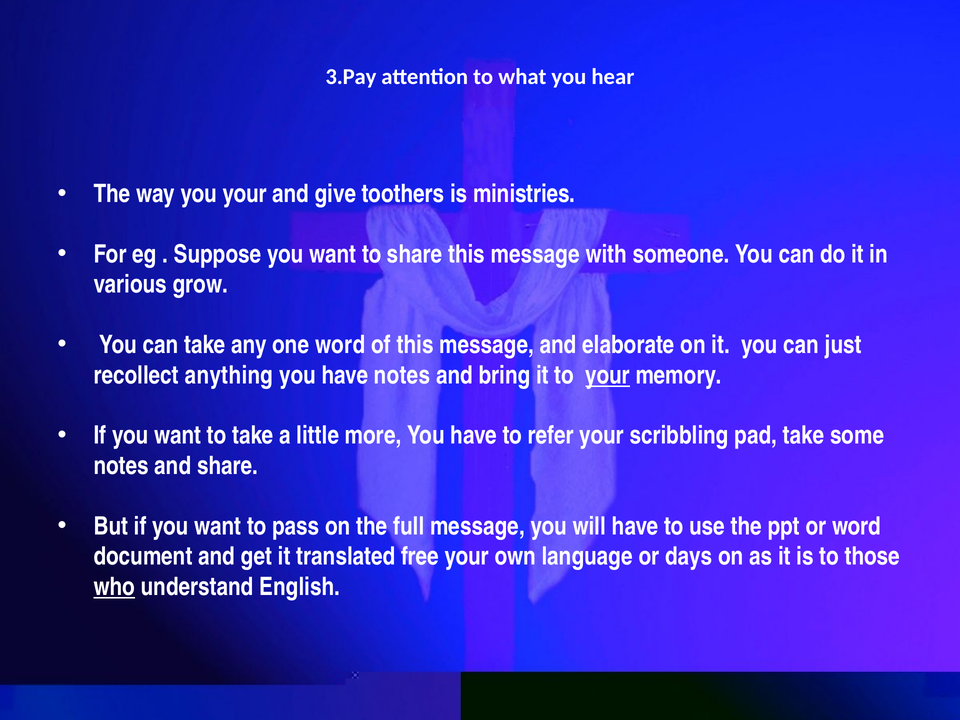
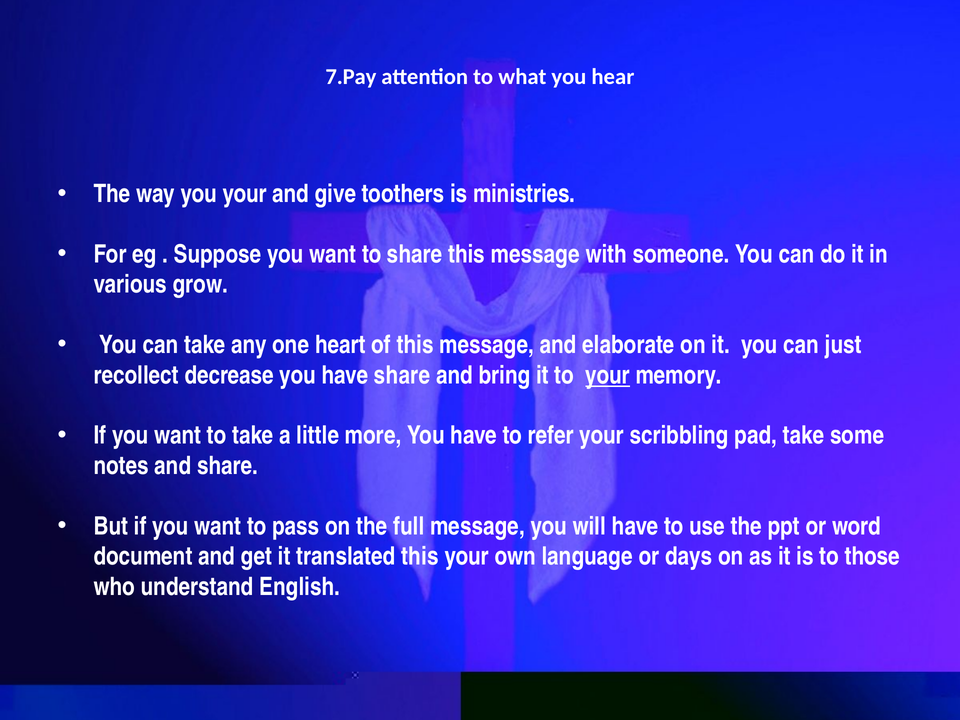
3.Pay: 3.Pay -> 7.Pay (351, 77)
one word: word -> heart (340, 345)
anything: anything -> decrease (229, 375)
have notes: notes -> share (402, 375)
translated free: free -> this (420, 557)
who underline: present -> none (114, 587)
